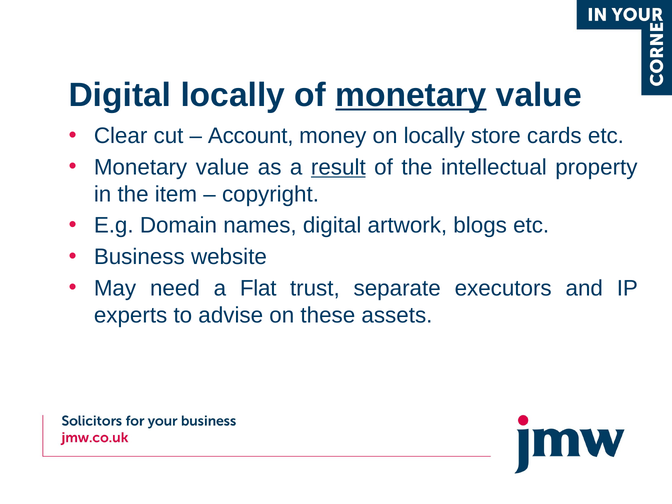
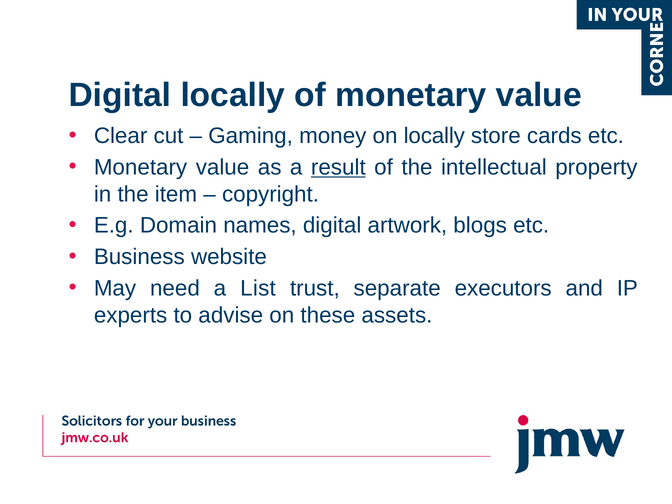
monetary underline: present -> none (411, 95)
Account: Account -> Gaming (251, 136)
Flat: Flat -> List (258, 288)
